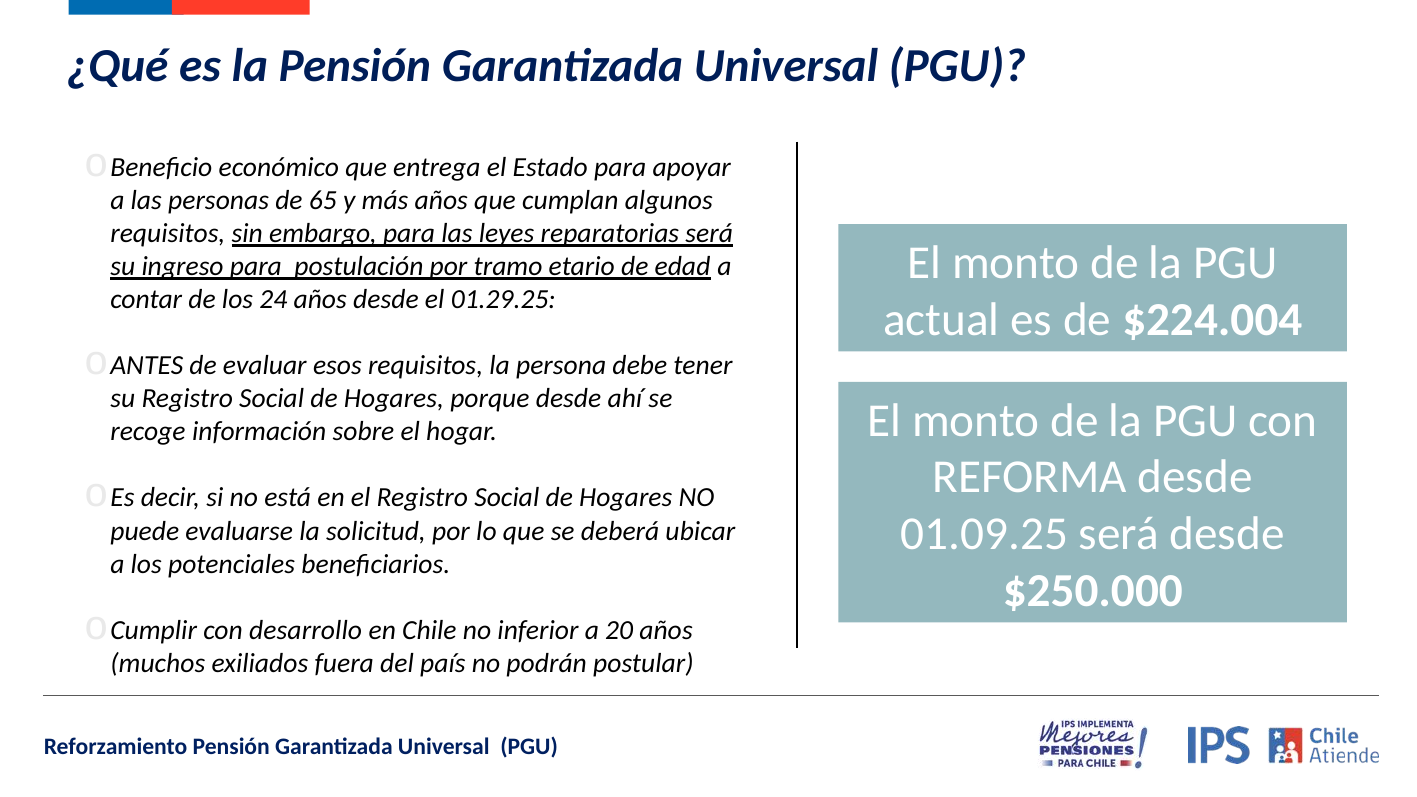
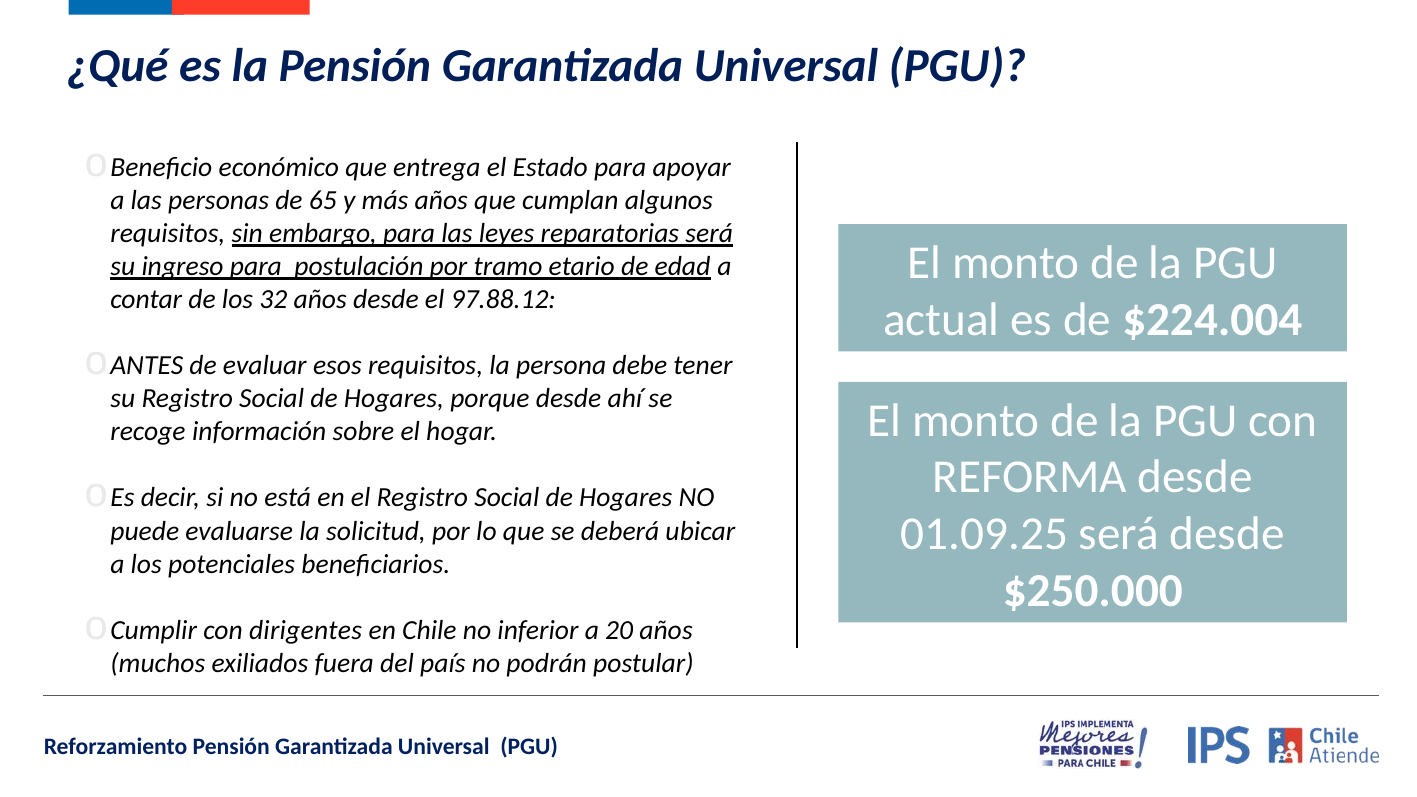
24: 24 -> 32 (273, 299)
01.29.25: 01.29.25 -> 97.88.12 (503, 299)
desarrollo: desarrollo -> dirigentes (306, 630)
